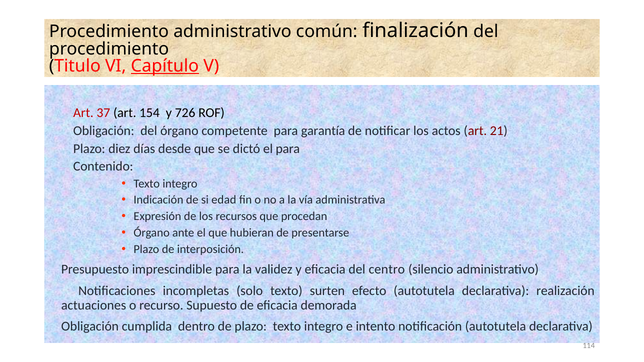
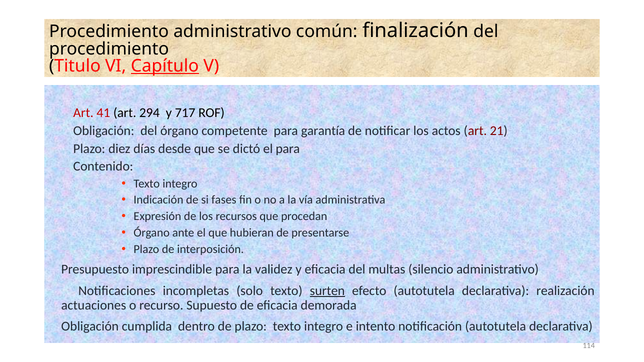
37: 37 -> 41 (103, 113)
154: 154 -> 294 (150, 113)
726: 726 -> 717 (185, 113)
edad: edad -> fases (224, 200)
centro: centro -> multas (387, 270)
surten underline: none -> present (327, 291)
